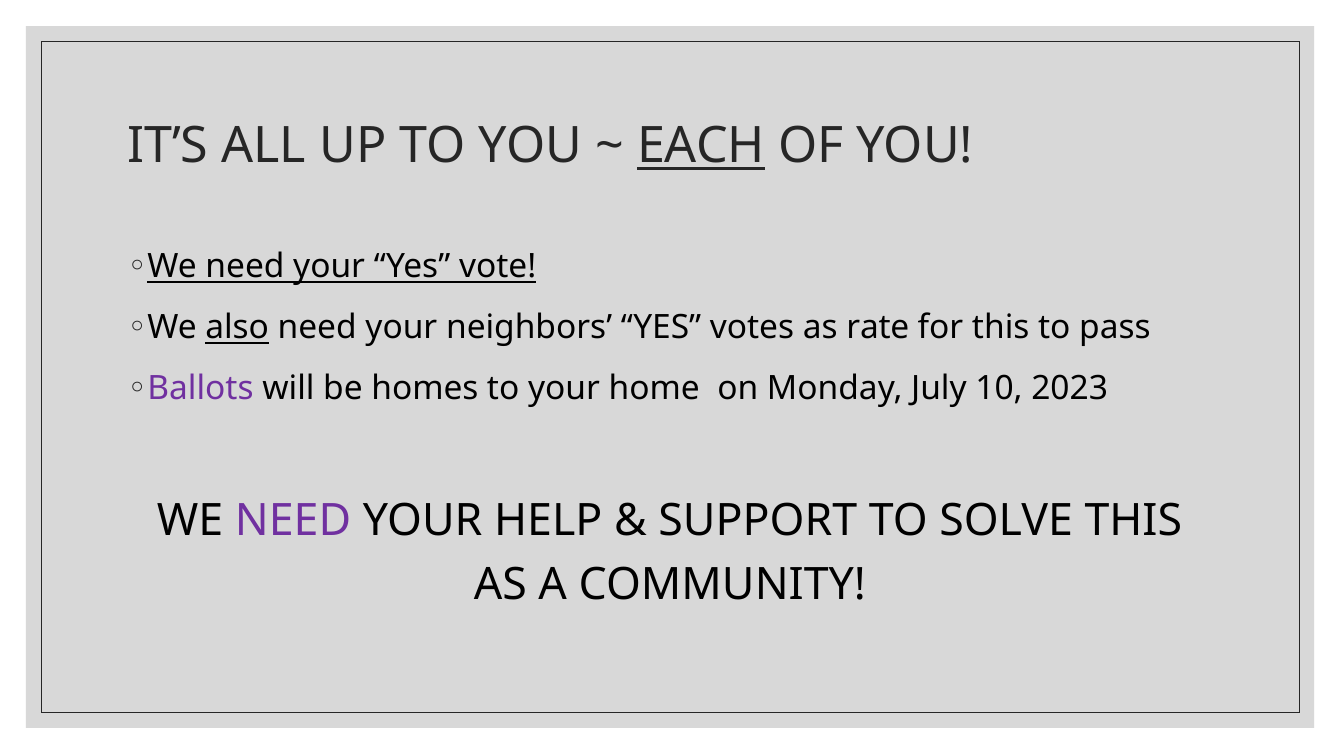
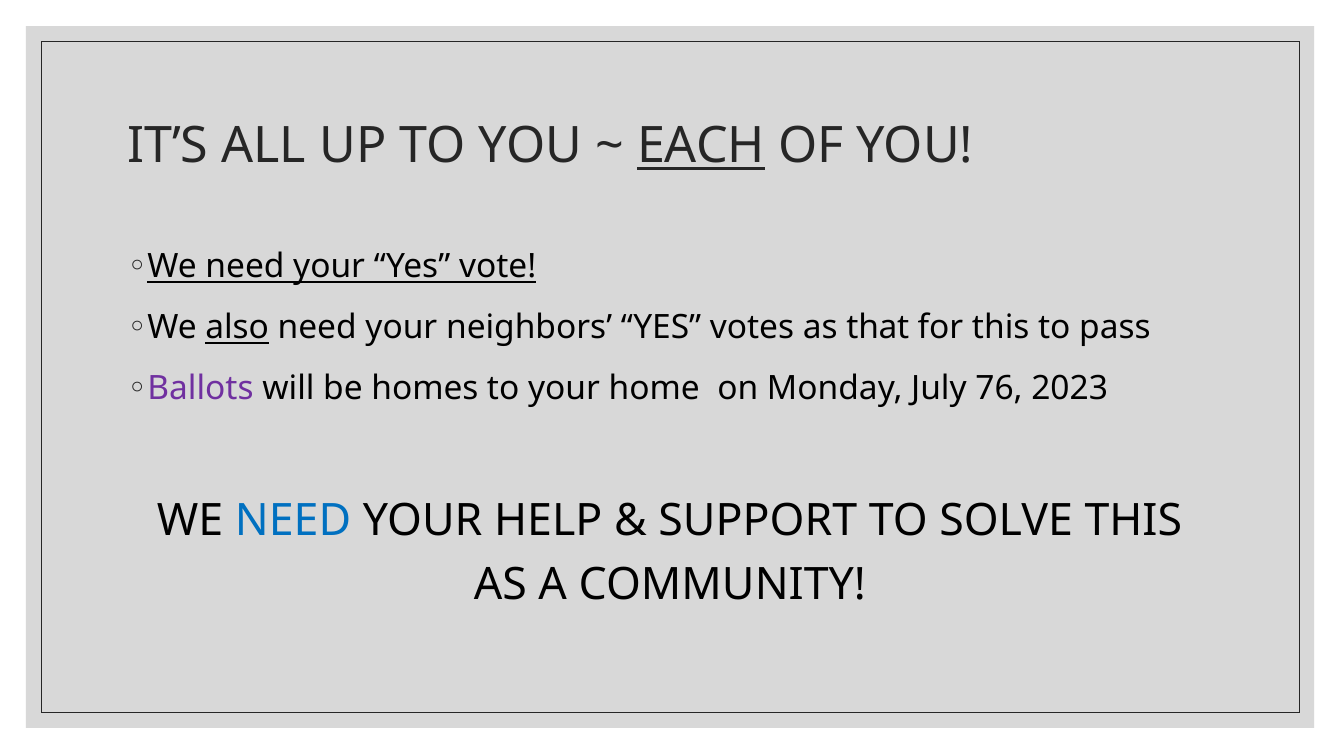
rate: rate -> that (878, 327)
10: 10 -> 76 (999, 388)
NEED colour: purple -> blue (293, 520)
